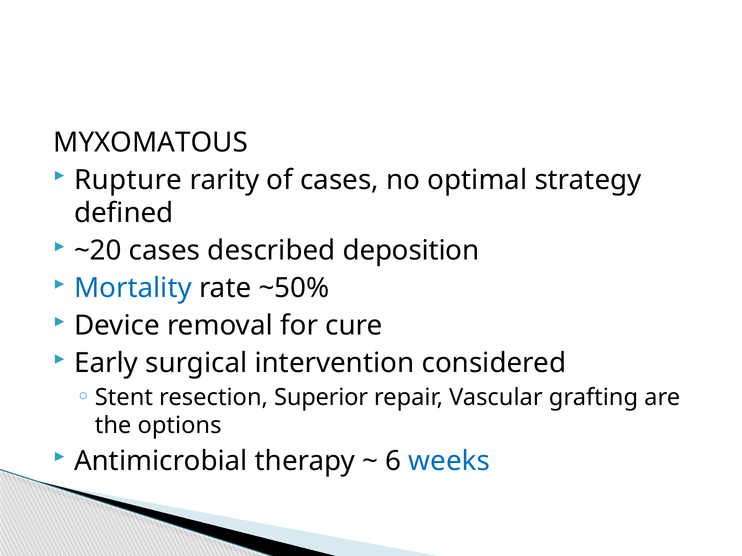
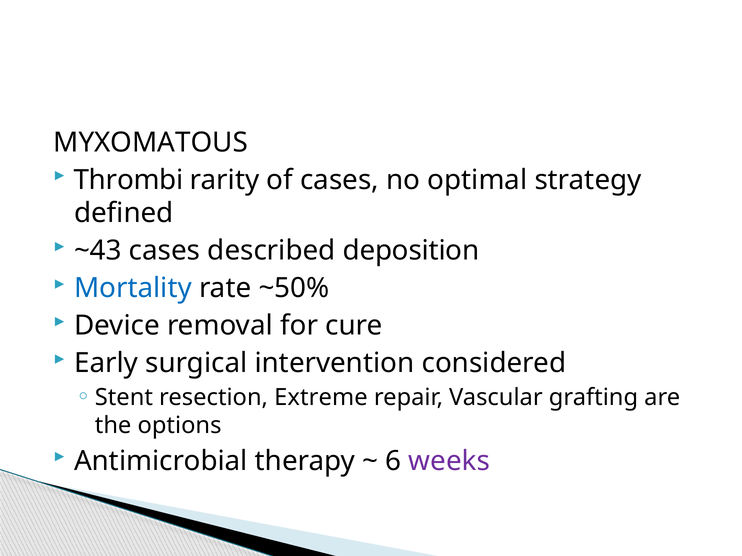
Rupture: Rupture -> Thrombi (129, 180)
~20: ~20 -> ~43 (98, 251)
Superior: Superior -> Extreme (321, 398)
weeks colour: blue -> purple (449, 461)
